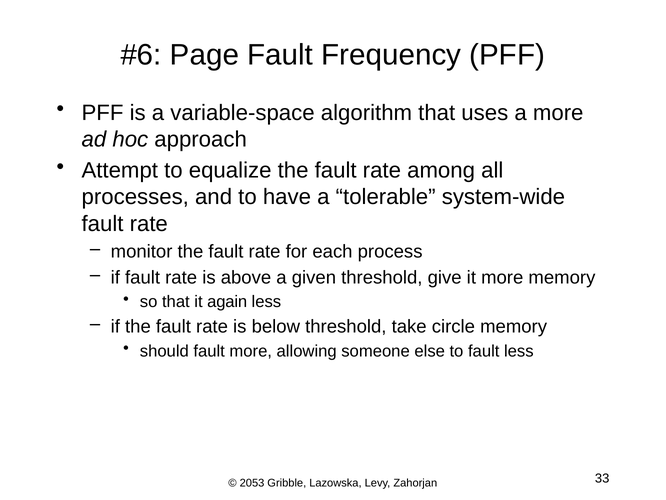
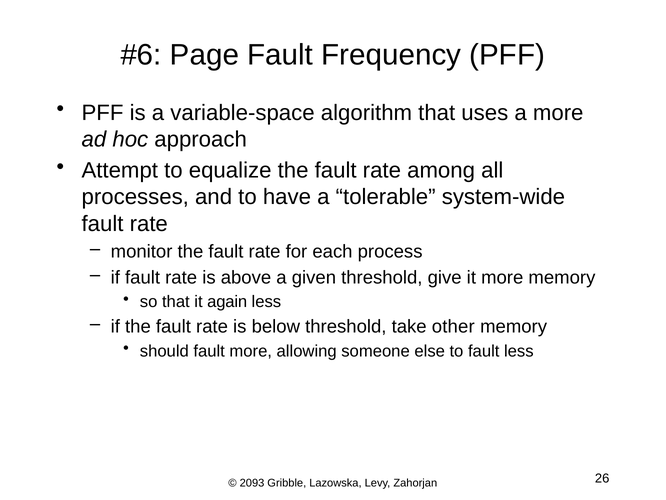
circle: circle -> other (453, 327)
2053: 2053 -> 2093 (252, 483)
33: 33 -> 26 (602, 478)
